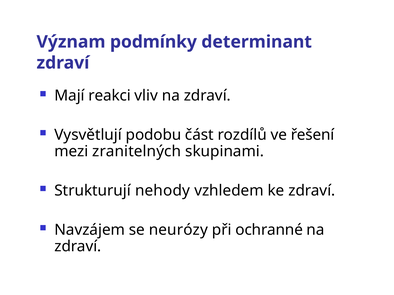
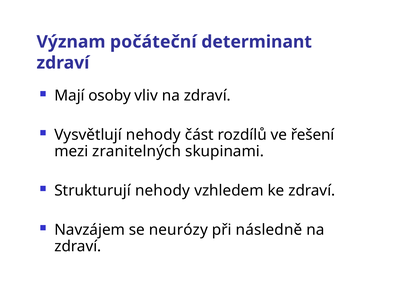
podmínky: podmínky -> počáteční (153, 42)
reakci: reakci -> osoby (110, 96)
Vysvětlují podobu: podobu -> nehody (153, 135)
ochranné: ochranné -> následně (269, 230)
